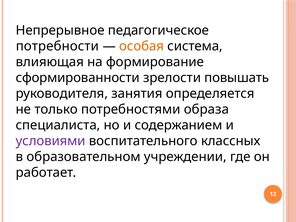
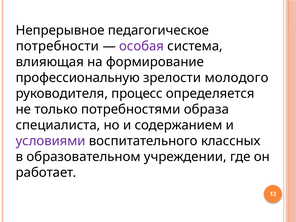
особая colour: orange -> purple (142, 46)
сформированности: сформированности -> профессиональную (78, 78)
повышать: повышать -> молодого (237, 78)
занятия: занятия -> процесс (137, 94)
